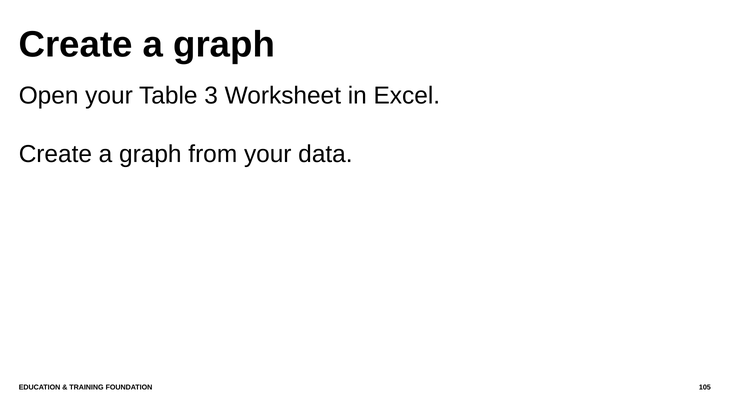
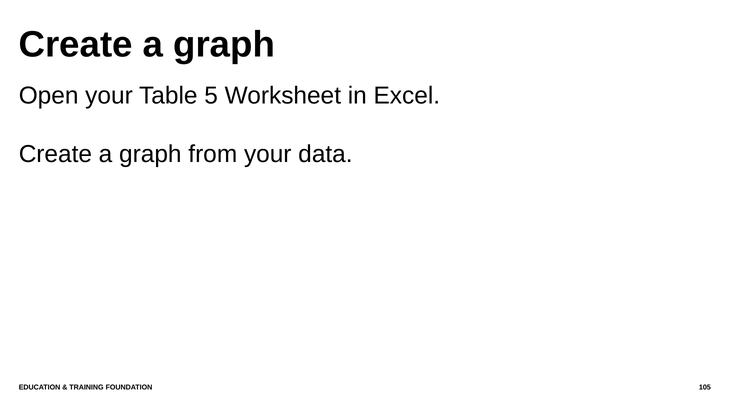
3: 3 -> 5 (211, 95)
